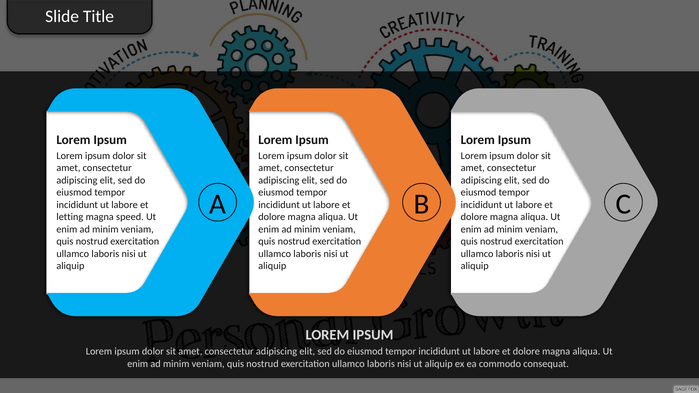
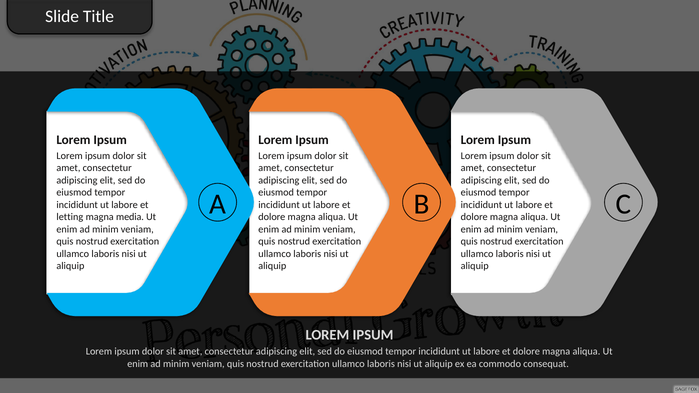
speed: speed -> media (130, 217)
